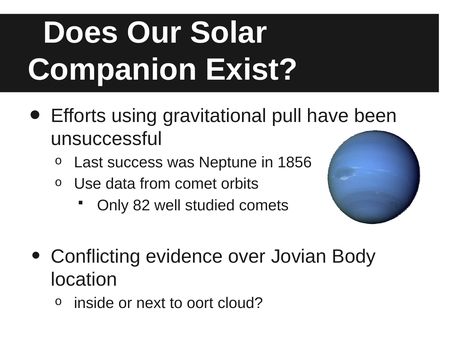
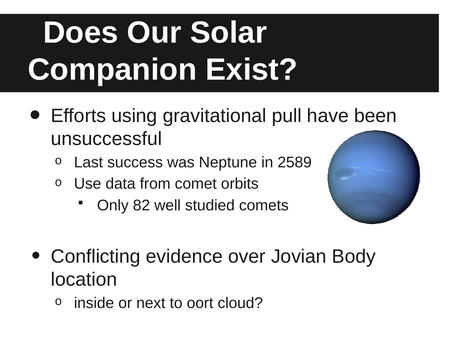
1856: 1856 -> 2589 (295, 163)
